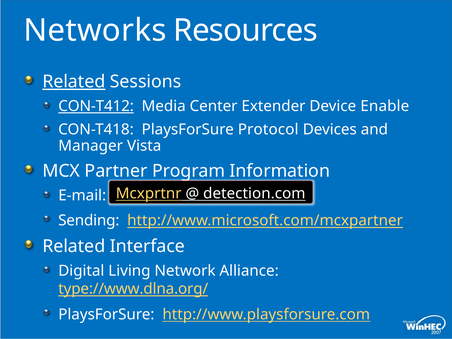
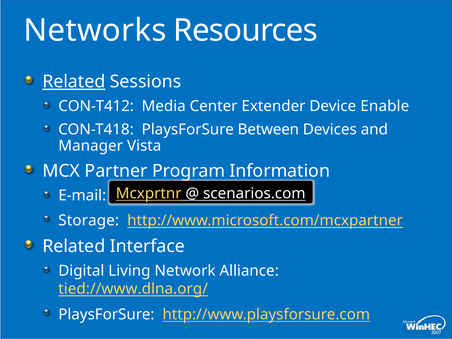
CON-T412 underline: present -> none (96, 106)
Protocol: Protocol -> Between (268, 129)
detection.com: detection.com -> scenarios.com (254, 193)
Sending: Sending -> Storage (89, 221)
type://www.dlna.org/: type://www.dlna.org/ -> tied://www.dlna.org/ (133, 289)
